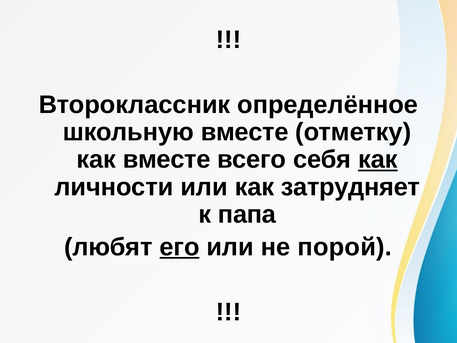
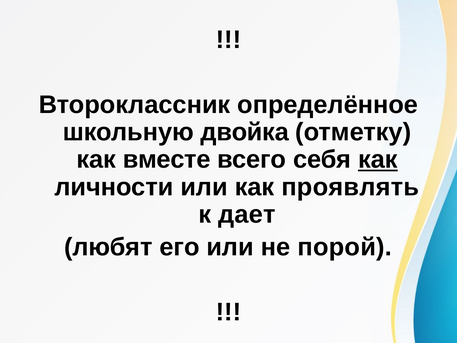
школьную вместе: вместе -> двойка (245, 132)
затрудняет: затрудняет -> проявлять (350, 187)
папа: папа -> дает (247, 214)
его underline: present -> none (180, 247)
